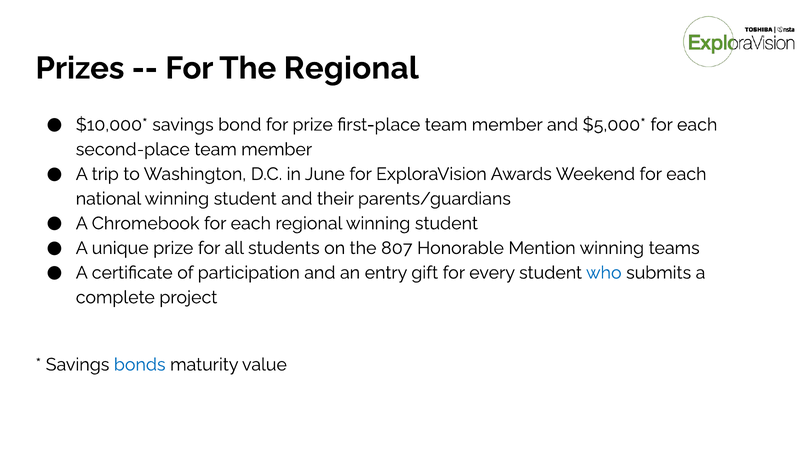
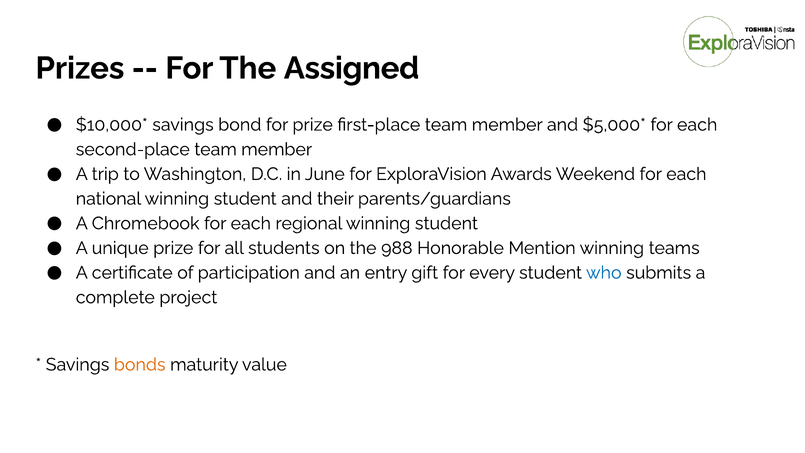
The Regional: Regional -> Assigned (352, 68)
807: 807 -> 988 (397, 248)
bonds colour: blue -> orange (140, 364)
